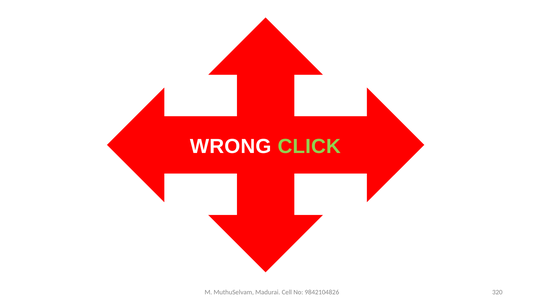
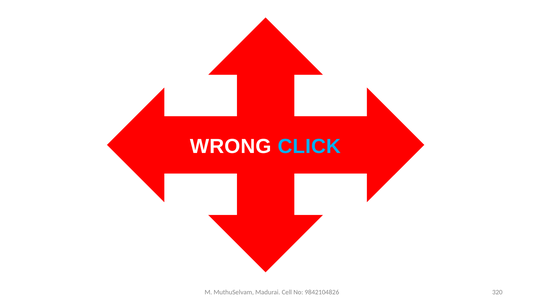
CLICK colour: light green -> light blue (309, 146)
